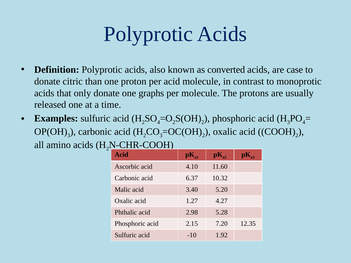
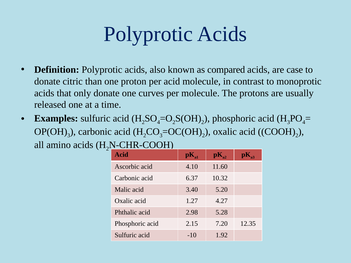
converted: converted -> compared (226, 70)
graphs: graphs -> curves (151, 93)
